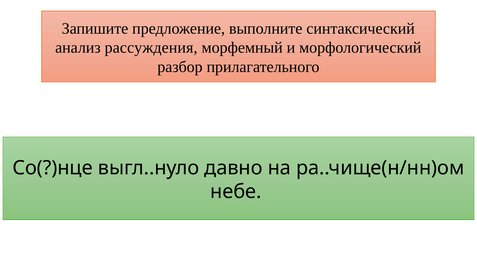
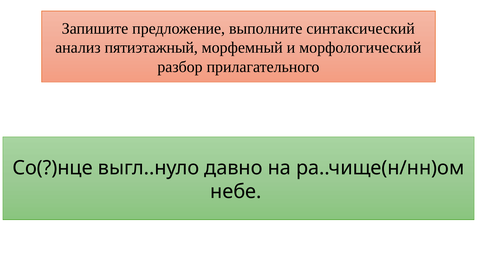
рассуждения: рассуждения -> пятиэтажный (151, 48)
